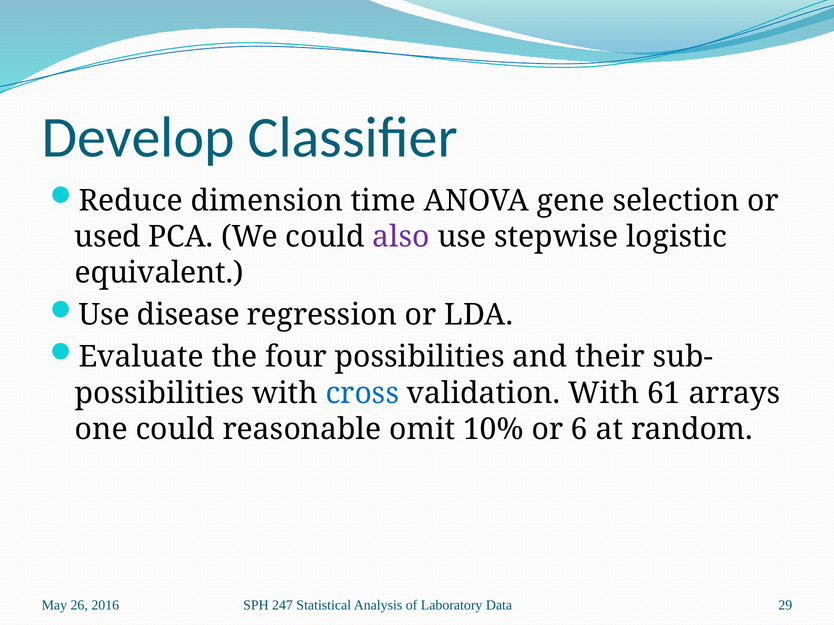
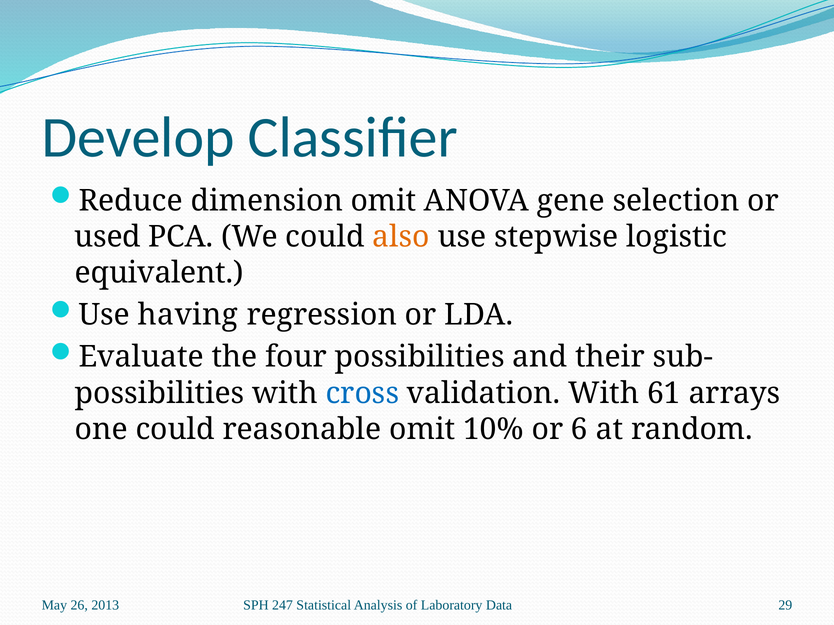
dimension time: time -> omit (384, 201)
also colour: purple -> orange (401, 237)
disease: disease -> having (188, 315)
2016: 2016 -> 2013 (105, 606)
